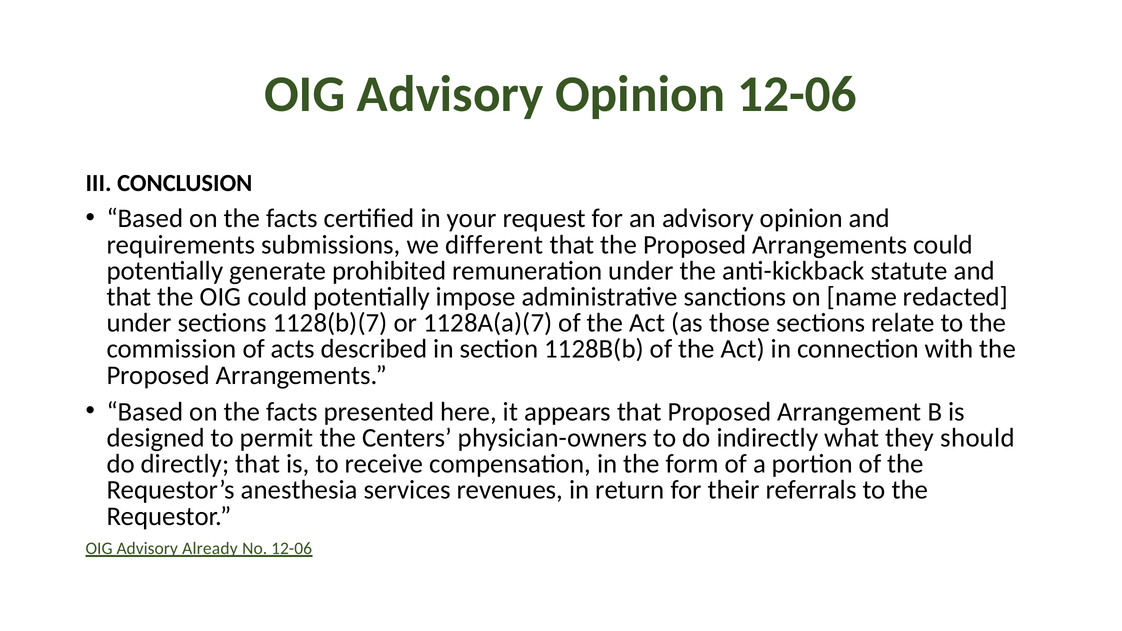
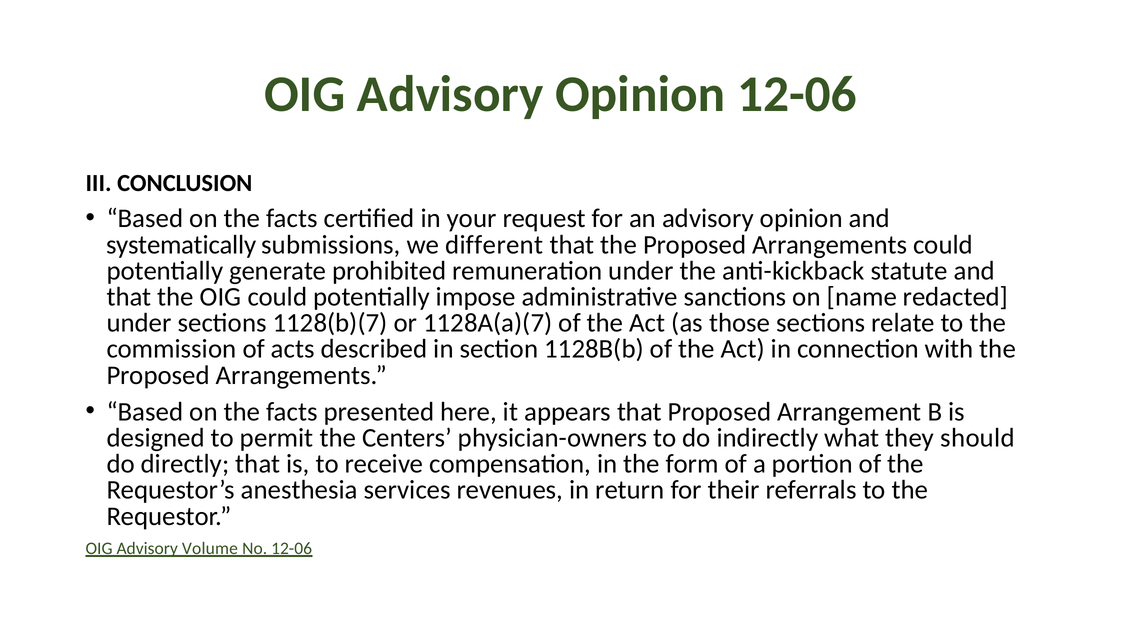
requirements: requirements -> systematically (181, 245)
Already: Already -> Volume (210, 549)
